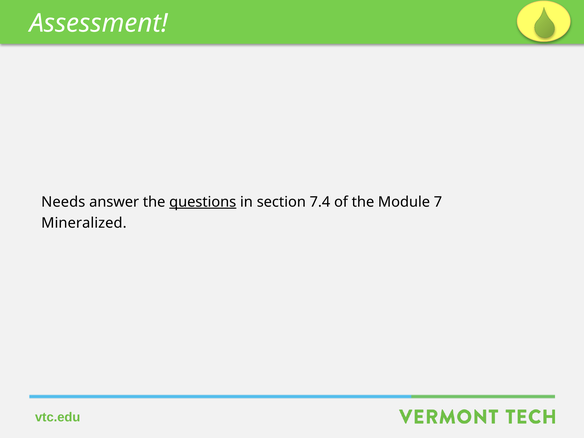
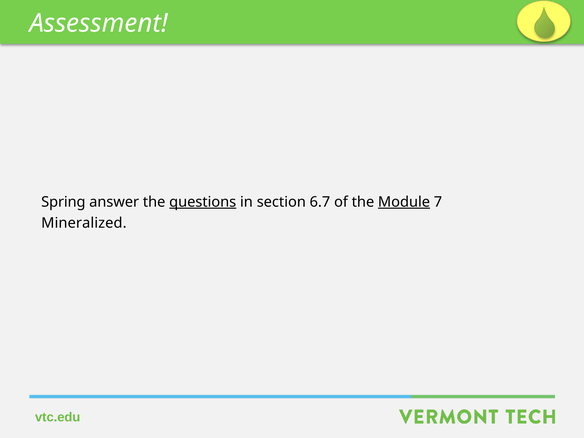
Needs: Needs -> Spring (63, 202)
7.4: 7.4 -> 6.7 (320, 202)
Module underline: none -> present (404, 202)
